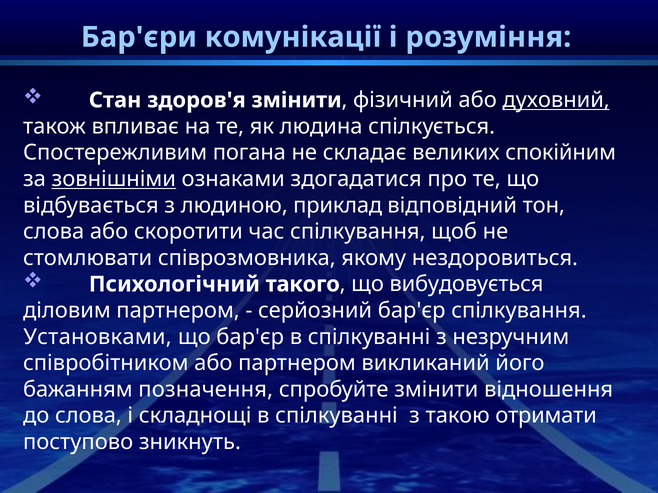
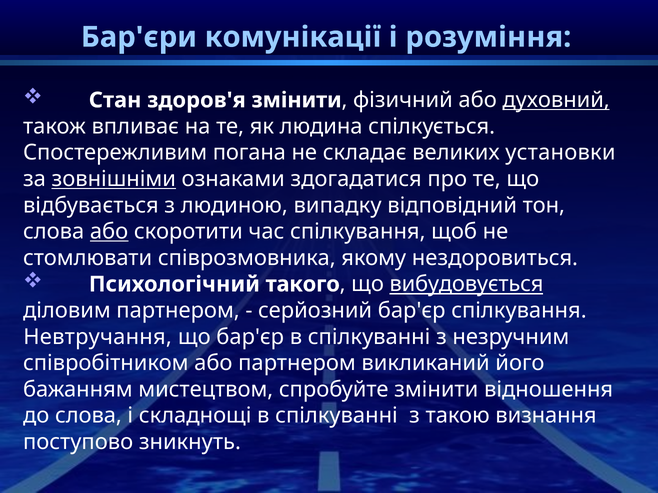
спокійним: спокійним -> установки (560, 153)
приклад: приклад -> випадку (338, 206)
або underline: none -> present (109, 232)
вибудовується underline: none -> present (466, 284)
Установками: Установками -> Невтручання (98, 337)
позначення: позначення -> мистецтвом (206, 390)
отримати: отримати -> визнання (546, 416)
